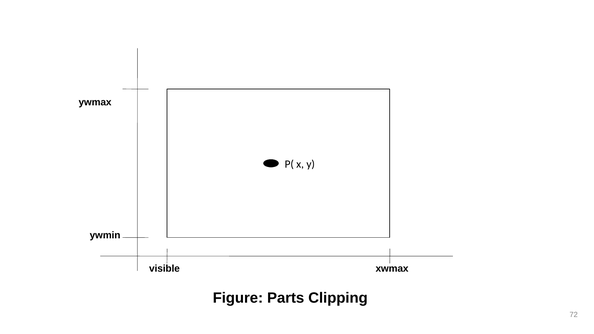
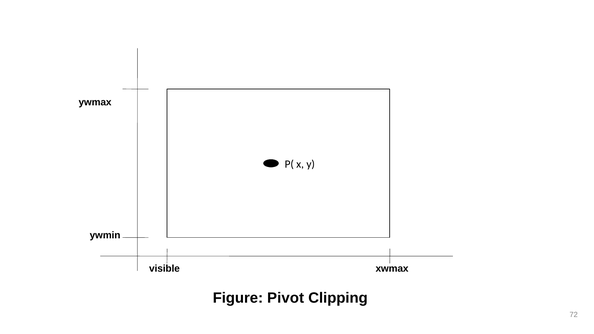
Parts: Parts -> Pivot (286, 298)
